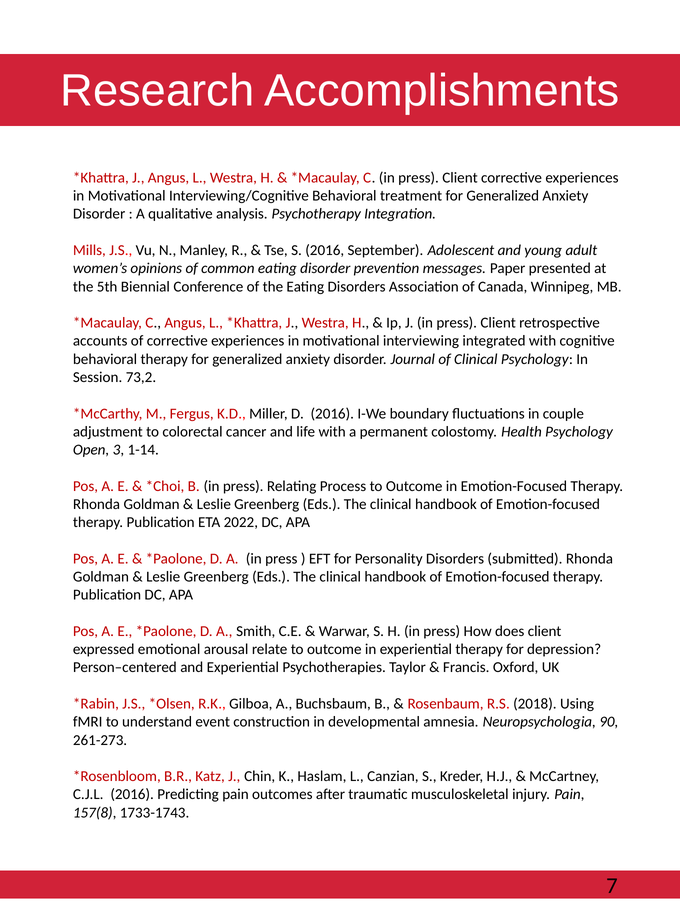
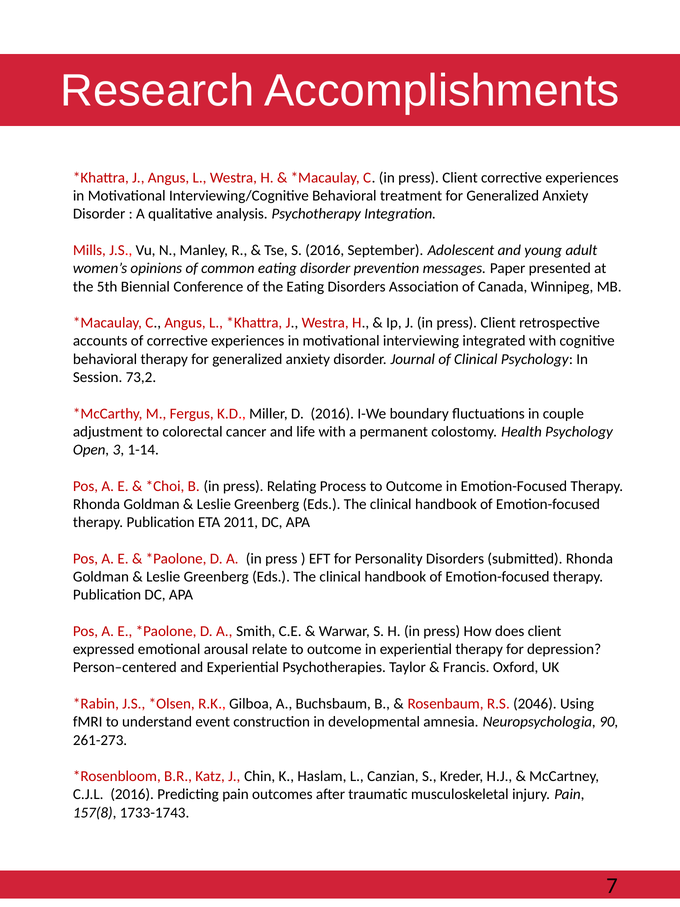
2022: 2022 -> 2011 (241, 522)
2018: 2018 -> 2046 (535, 704)
